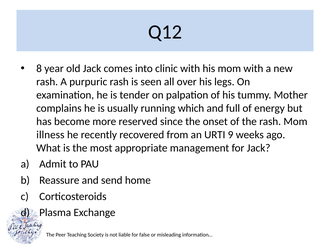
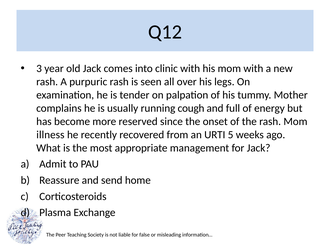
8: 8 -> 3 (39, 68)
which: which -> cough (191, 108)
9: 9 -> 5 (231, 134)
